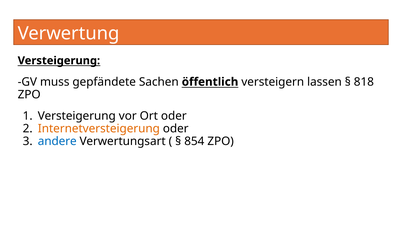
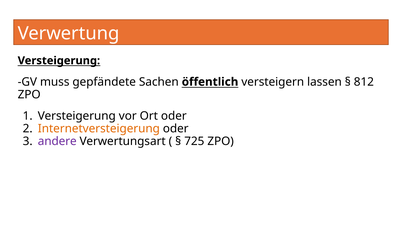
818: 818 -> 812 (364, 82)
andere colour: blue -> purple (57, 142)
854: 854 -> 725 (194, 142)
